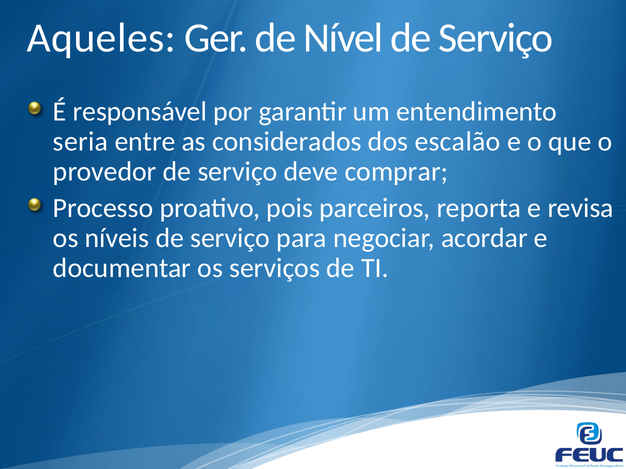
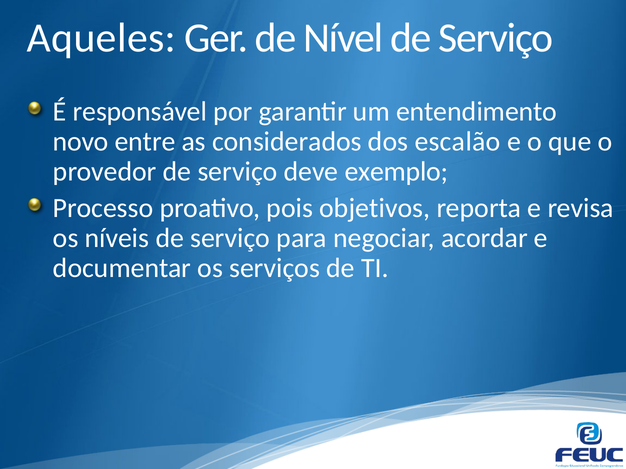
seria: seria -> novo (81, 142)
comprar: comprar -> exemplo (396, 172)
parceiros: parceiros -> objetivos (375, 208)
